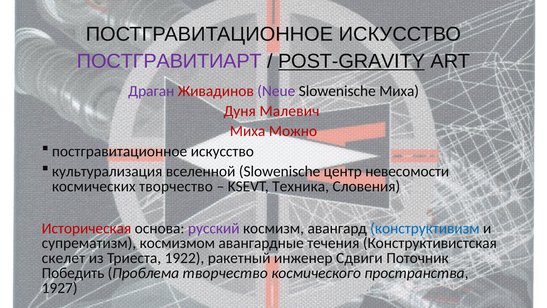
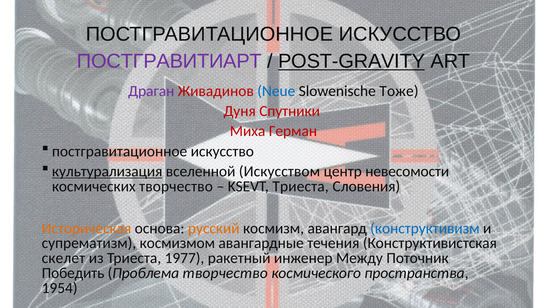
Neue colour: purple -> blue (276, 91)
Slowenische Миха: Миха -> Тоже (399, 91)
Малевич: Малевич -> Спутники (290, 111)
Можно: Можно -> Герман (293, 131)
культурализация underline: none -> present (107, 171)
вселенной Slowenische: Slowenische -> Искусством (280, 171)
KSEVT Техника: Техника -> Триеста (301, 186)
Историческая colour: red -> orange (86, 228)
русский colour: purple -> orange (214, 228)
1922: 1922 -> 1977 (184, 258)
Сдвиги: Сдвиги -> Между (359, 258)
1927: 1927 -> 1954 (60, 288)
